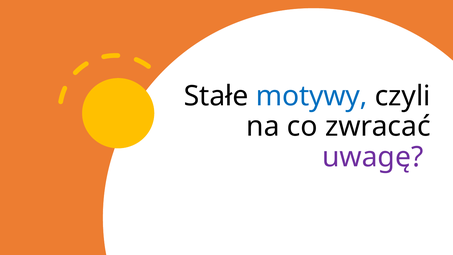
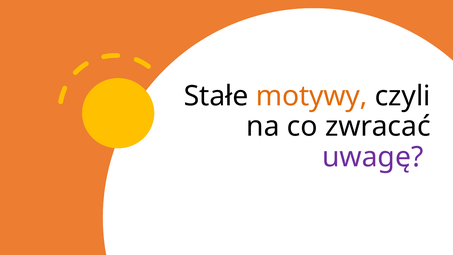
motywy colour: blue -> orange (312, 96)
